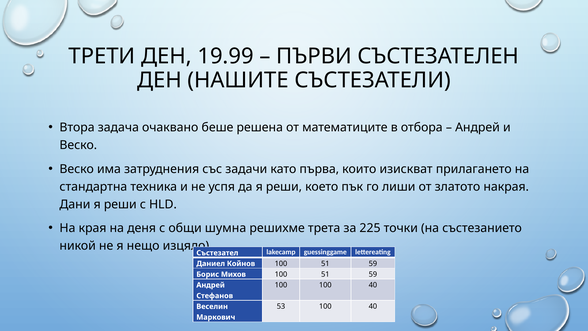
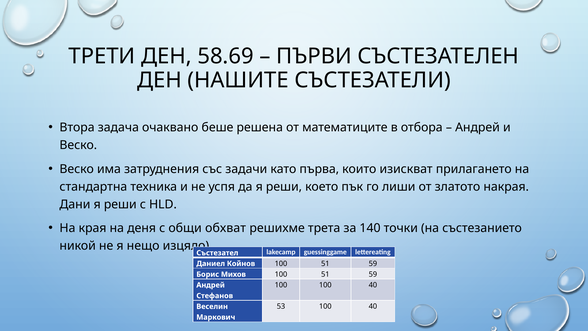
19.99: 19.99 -> 58.69 (226, 56)
шумна: шумна -> обхват (226, 228)
225: 225 -> 140 (370, 228)
